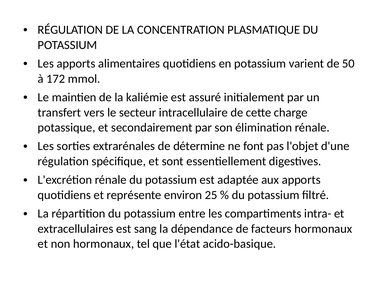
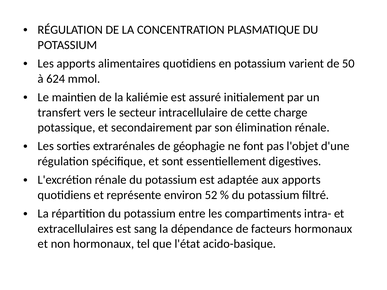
172: 172 -> 624 (56, 79)
détermine: détermine -> géophagie (199, 146)
25: 25 -> 52 (211, 195)
